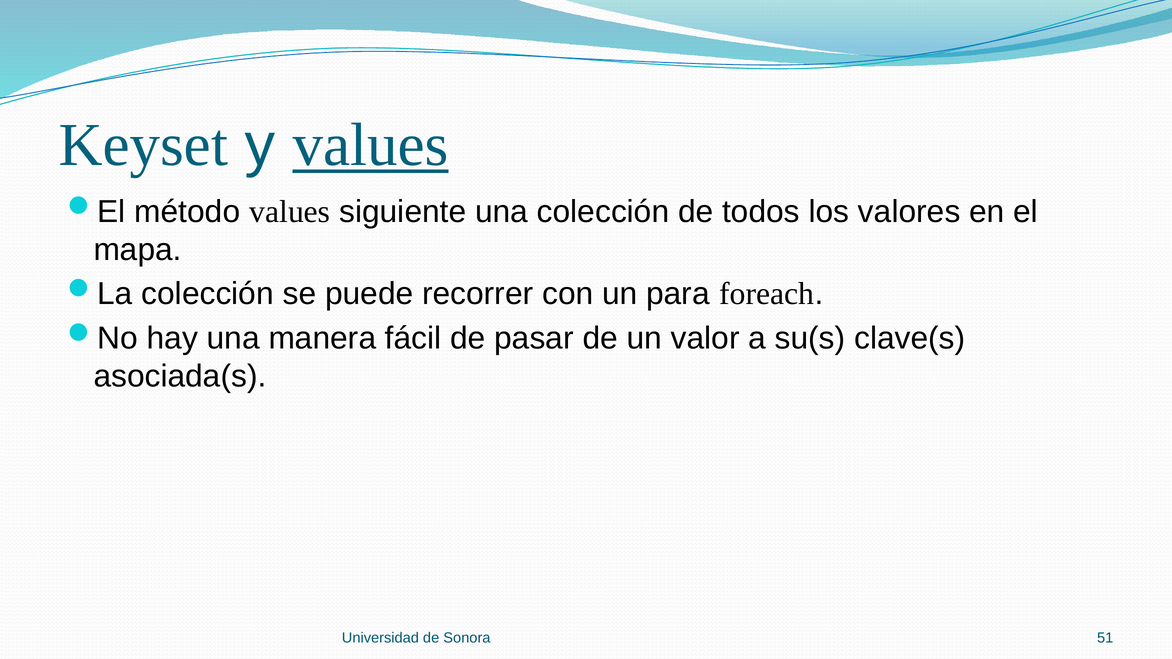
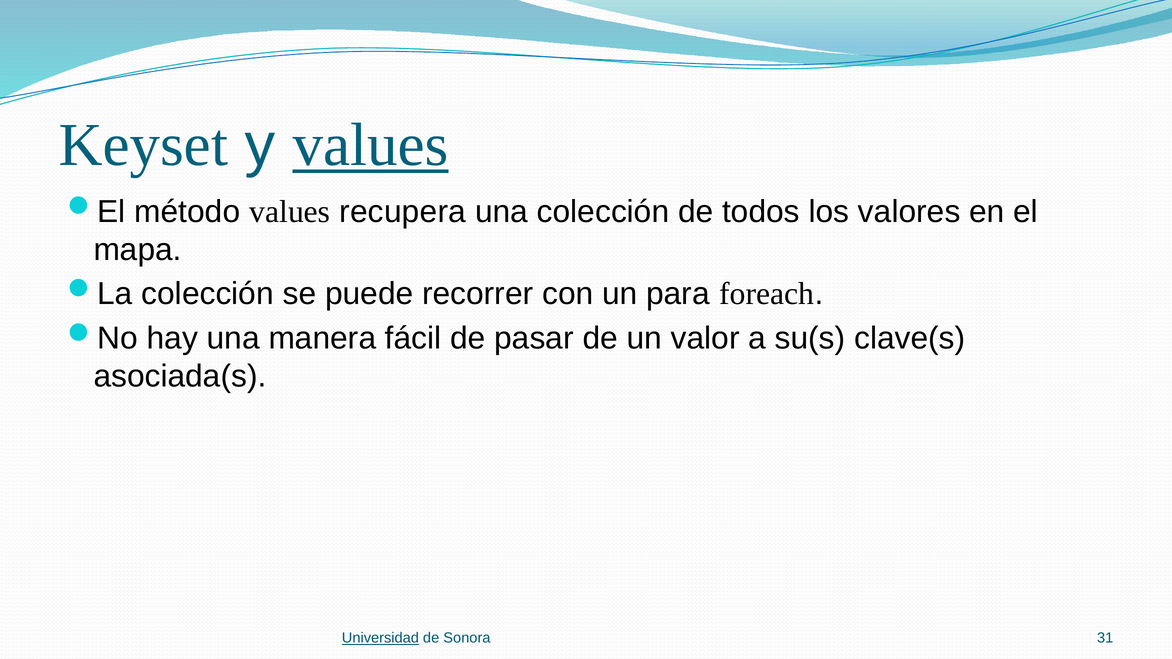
siguiente: siguiente -> recupera (403, 212)
Universidad underline: none -> present (380, 638)
51: 51 -> 31 (1105, 638)
